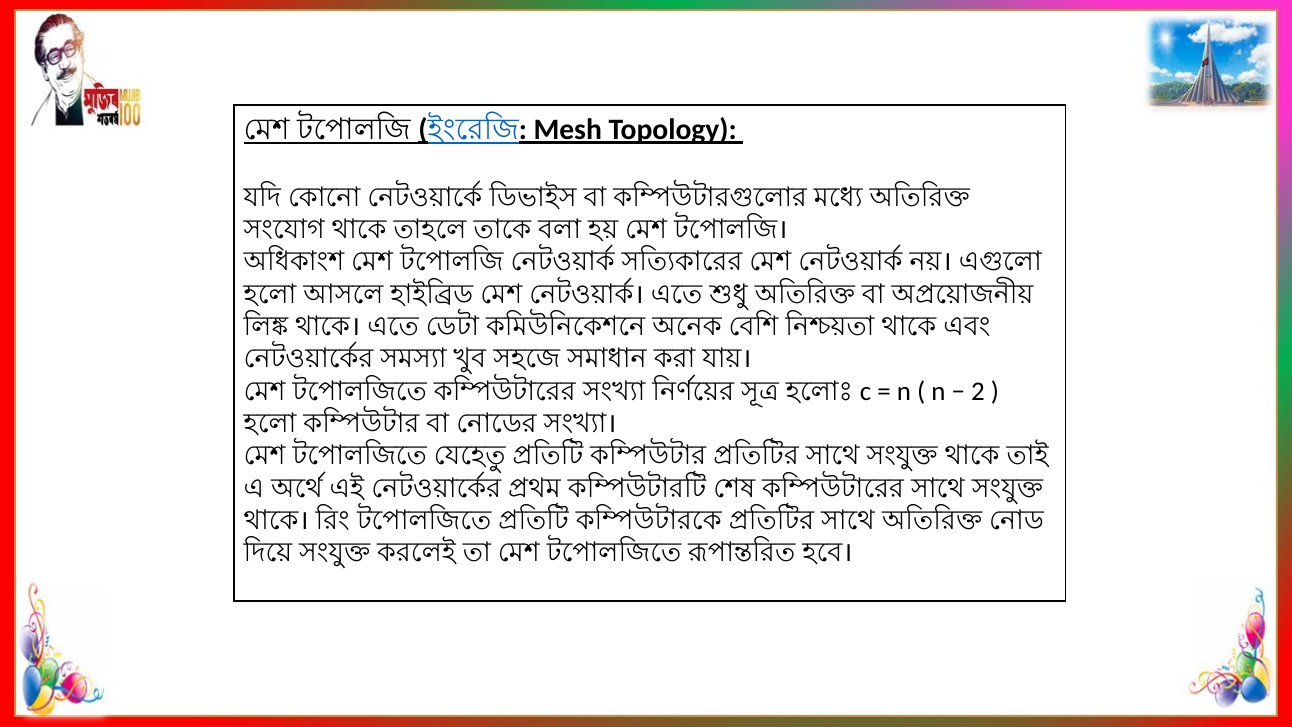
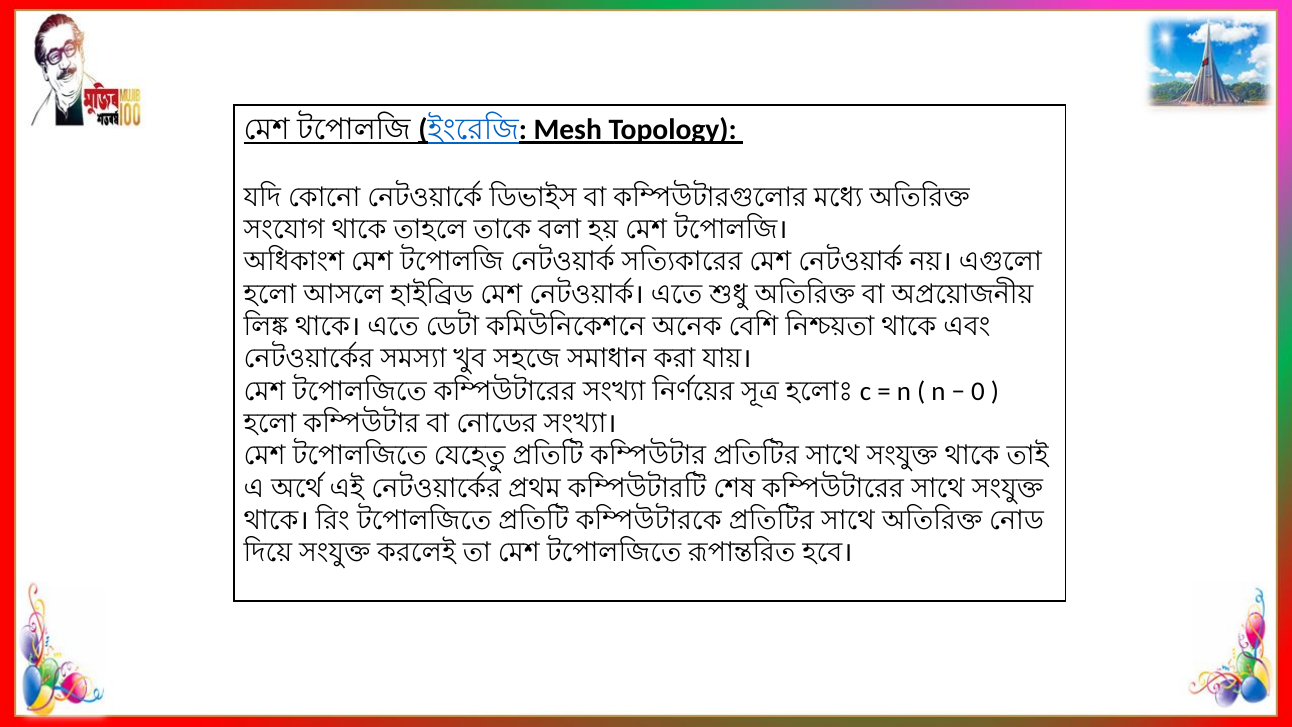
2: 2 -> 0 (978, 391)
